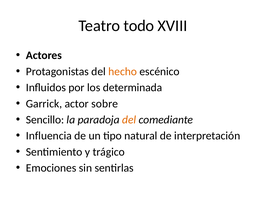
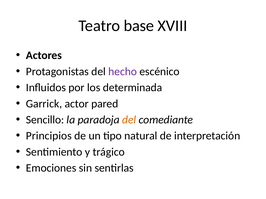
todo: todo -> base (139, 26)
hecho colour: orange -> purple (123, 72)
sobre: sobre -> pared (105, 104)
Influencia: Influencia -> Principios (49, 136)
